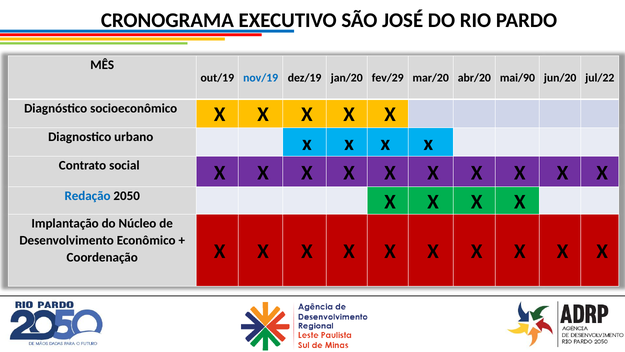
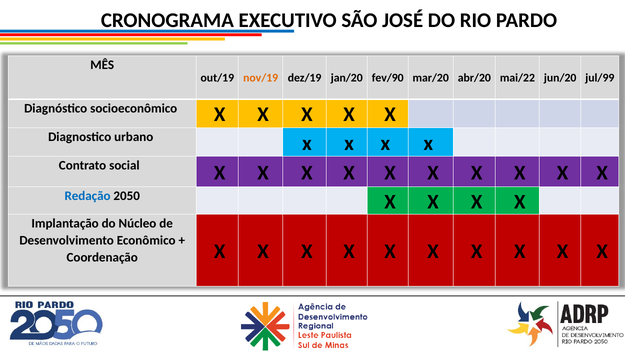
nov/19 colour: blue -> orange (261, 78)
fev/29: fev/29 -> fev/90 (388, 78)
mai/90: mai/90 -> mai/22 (517, 78)
jul/22: jul/22 -> jul/99 (600, 78)
